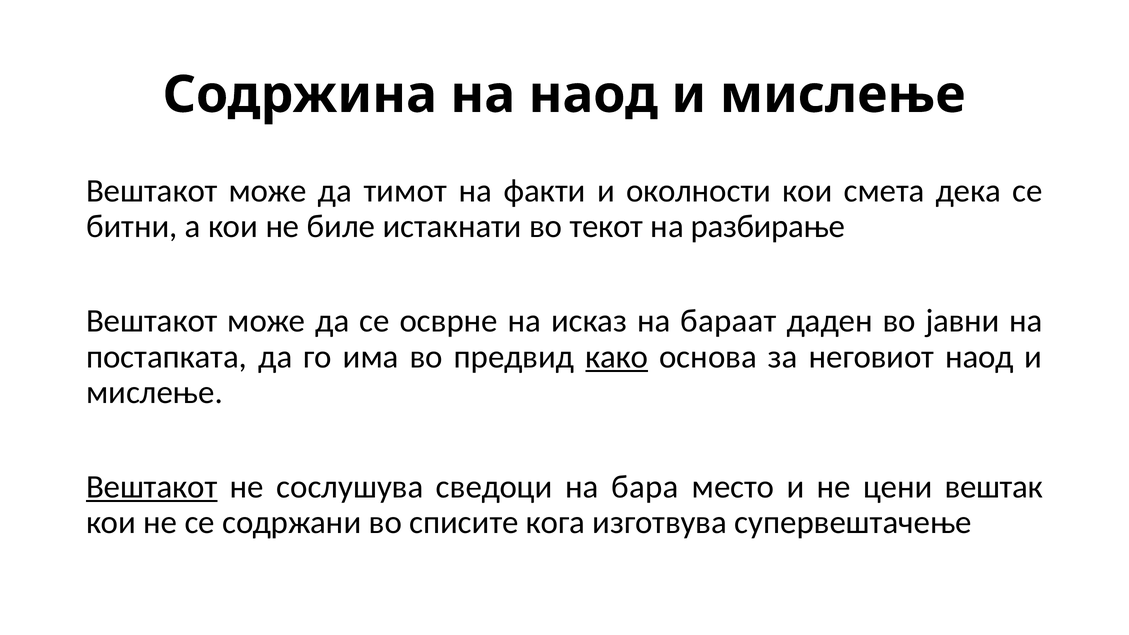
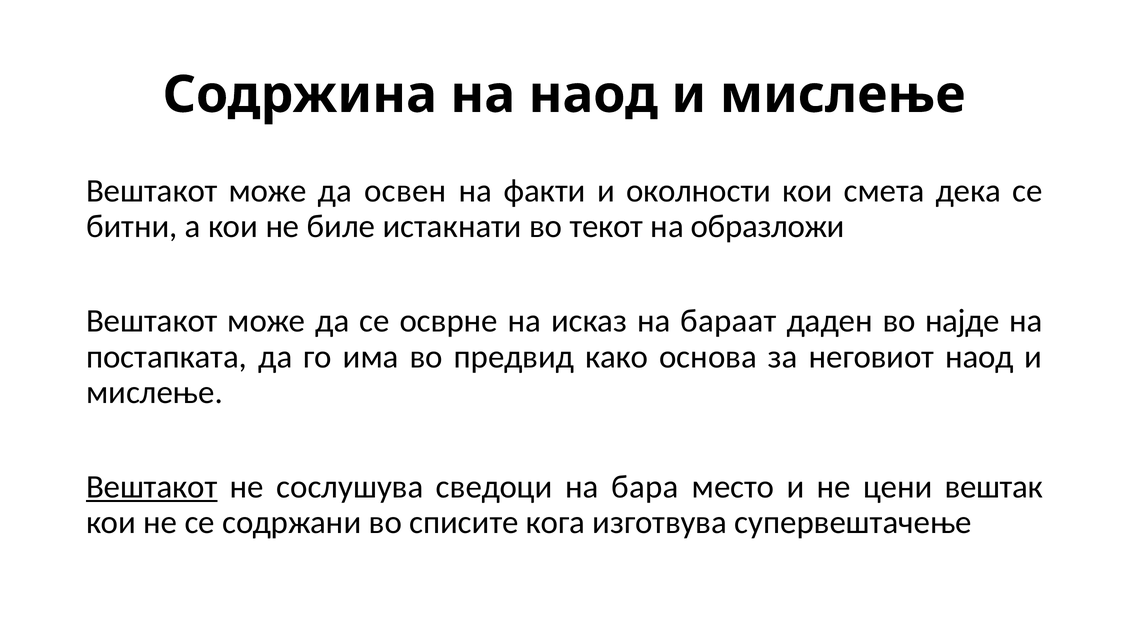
тимот: тимот -> освен (405, 191)
разбирање: разбирање -> образложи (768, 226)
јавни: јавни -> најде (962, 321)
како underline: present -> none (617, 357)
